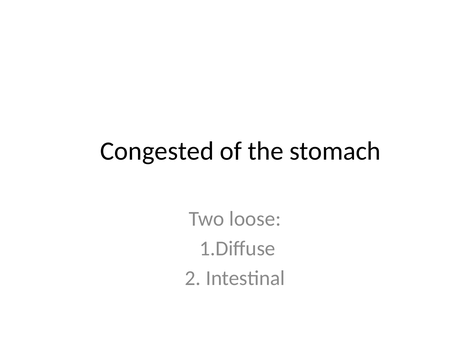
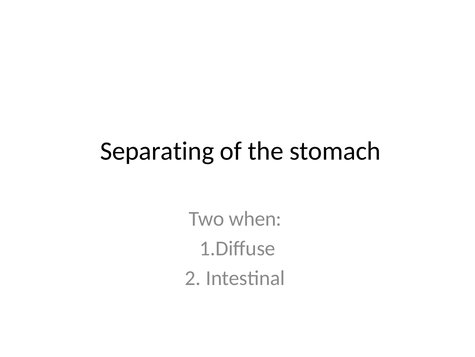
Congested: Congested -> Separating (157, 151)
loose: loose -> when (255, 218)
